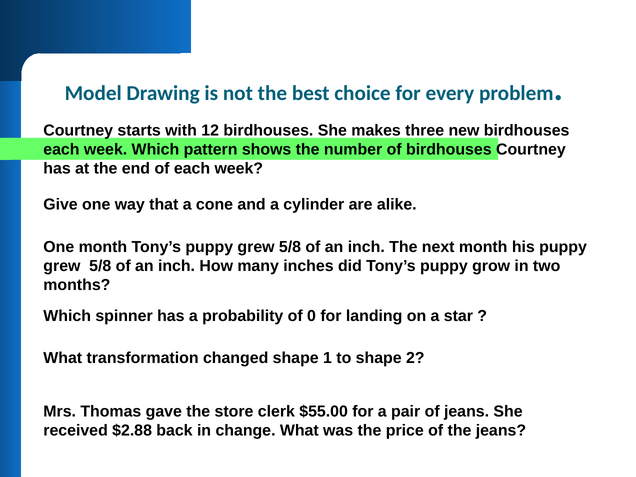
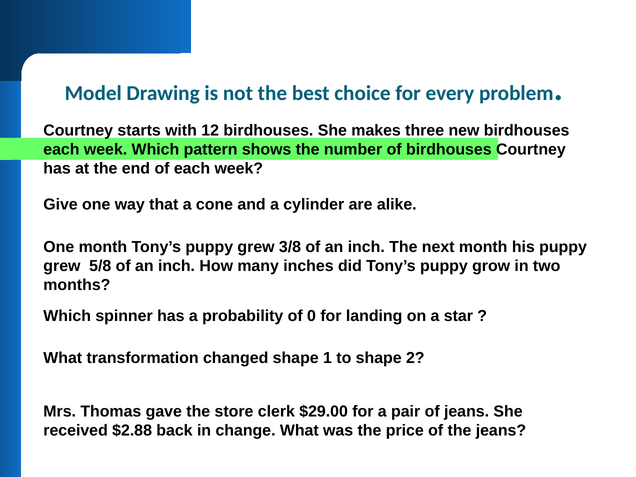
Tony’s puppy grew 5/8: 5/8 -> 3/8 (290, 247)
$55.00: $55.00 -> $29.00 (324, 411)
